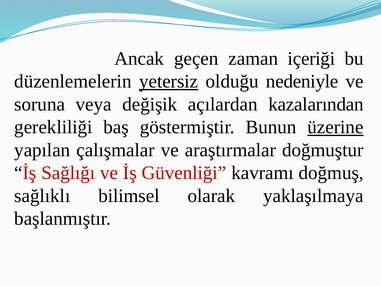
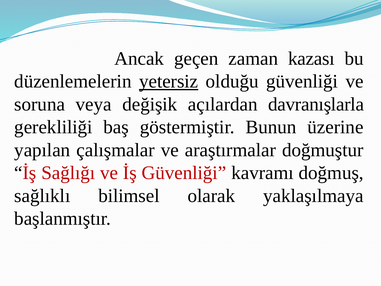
içeriği: içeriği -> kazası (311, 58)
olduğu nedeniyle: nedeniyle -> güvenliği (302, 81)
kazalarından: kazalarından -> davranışlarla (316, 104)
üzerine underline: present -> none (335, 127)
